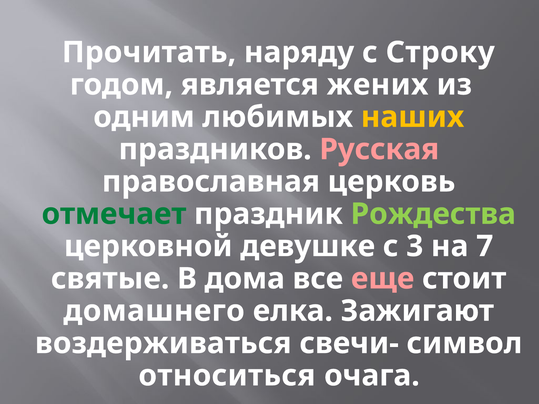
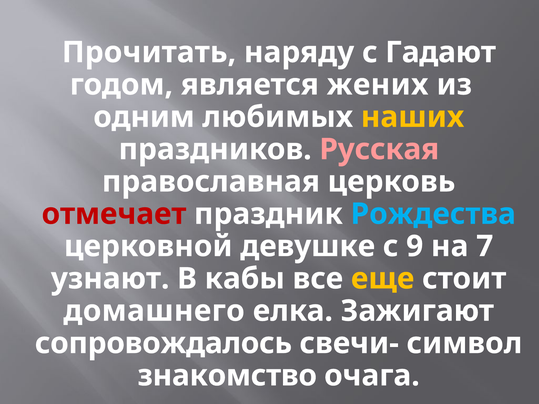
Строку: Строку -> Гадают (441, 52)
отмечает colour: green -> red (114, 214)
Рождества colour: light green -> light blue (433, 214)
3: 3 -> 9 (415, 246)
святые: святые -> узнают (110, 279)
дома: дома -> кабы (245, 279)
еще colour: pink -> yellow (383, 279)
воздерживаться: воздерживаться -> сопровождалось (163, 343)
относиться: относиться -> знакомство (227, 376)
